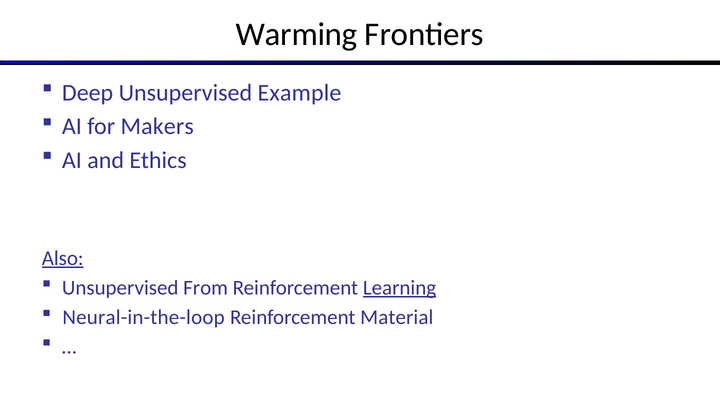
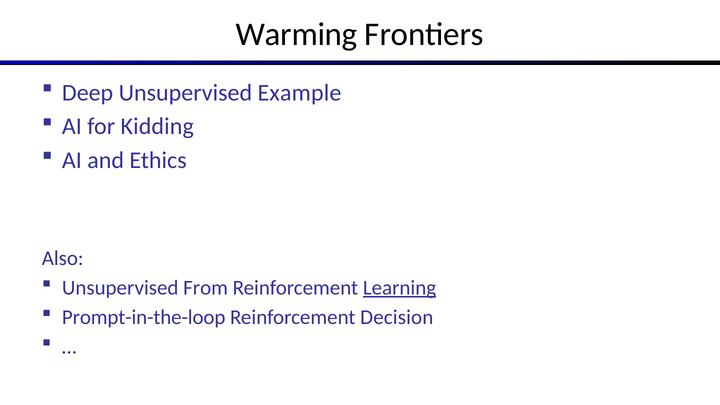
Makers: Makers -> Kidding (157, 126)
Also underline: present -> none (63, 258)
Neural-in-the-loop: Neural-in-the-loop -> Prompt-in-the-loop (144, 317)
Material: Material -> Decision (397, 317)
